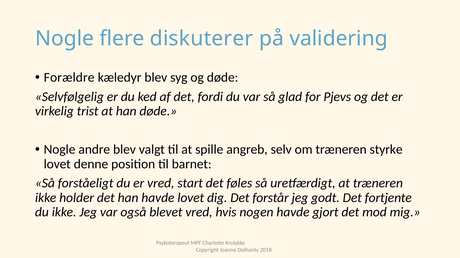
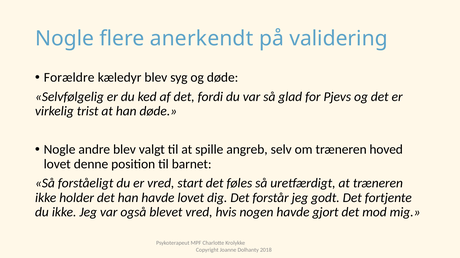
diskuterer: diskuterer -> anerkendt (202, 39)
styrke: styrke -> hoved (386, 150)
